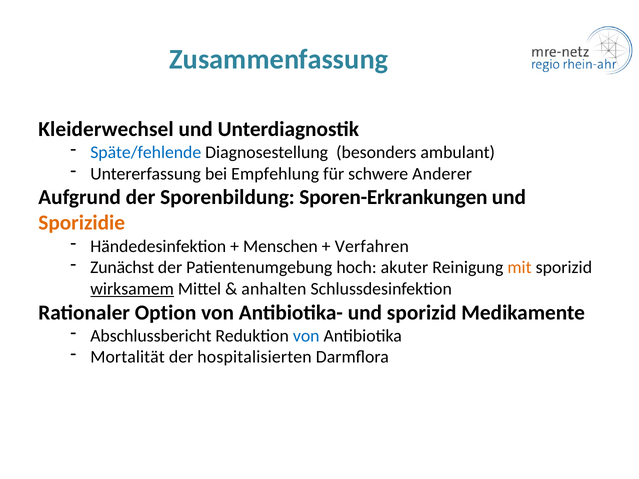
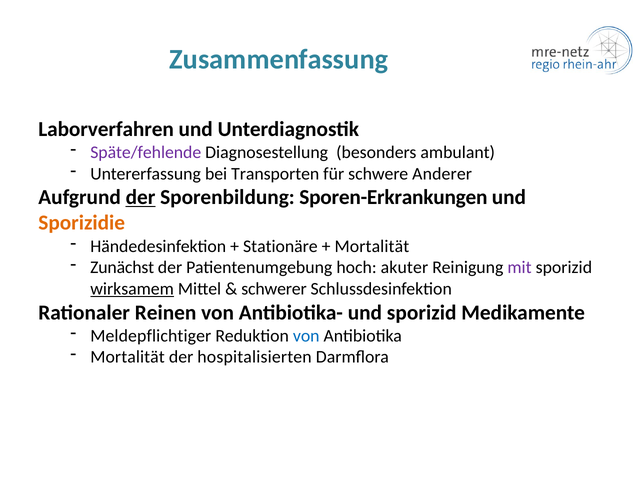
Kleiderwechsel: Kleiderwechsel -> Laborverfahren (106, 129)
Späte/fehlende colour: blue -> purple (146, 153)
Empfehlung: Empfehlung -> Transporten (275, 174)
der underline: none -> present (141, 198)
Menschen: Menschen -> Stationäre (280, 246)
Verfahren: Verfahren -> Mortalität (372, 246)
mit colour: orange -> purple (520, 268)
anhalten: anhalten -> schwerer (274, 289)
Option: Option -> Reinen (166, 313)
Abschlussbericht: Abschlussbericht -> Meldepflichtiger (151, 336)
